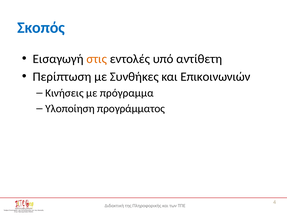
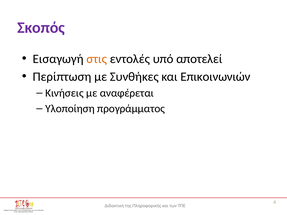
Σκοπός colour: blue -> purple (41, 28)
αντίθετη: αντίθετη -> αποτελεί (199, 59)
πρόγραμμα: πρόγραμμα -> αναφέρεται (127, 93)
